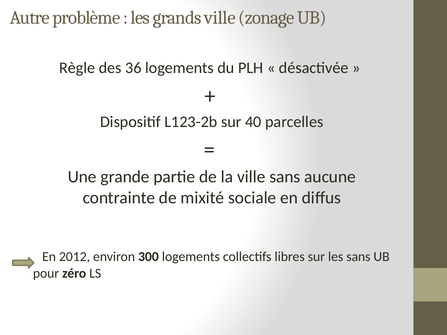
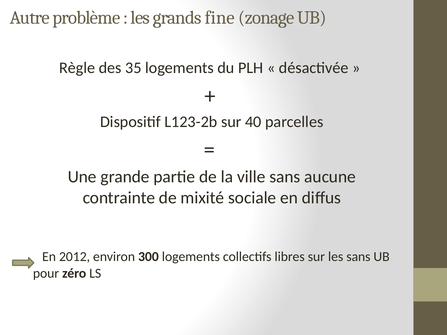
grands ville: ville -> fine (220, 18)
36: 36 -> 35 (133, 68)
